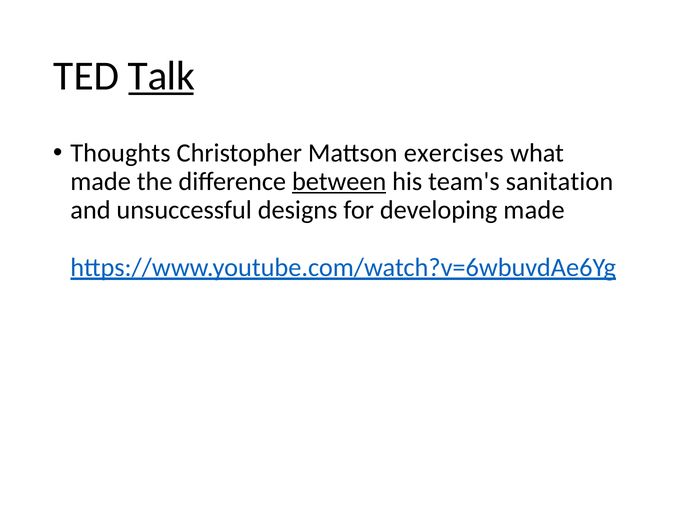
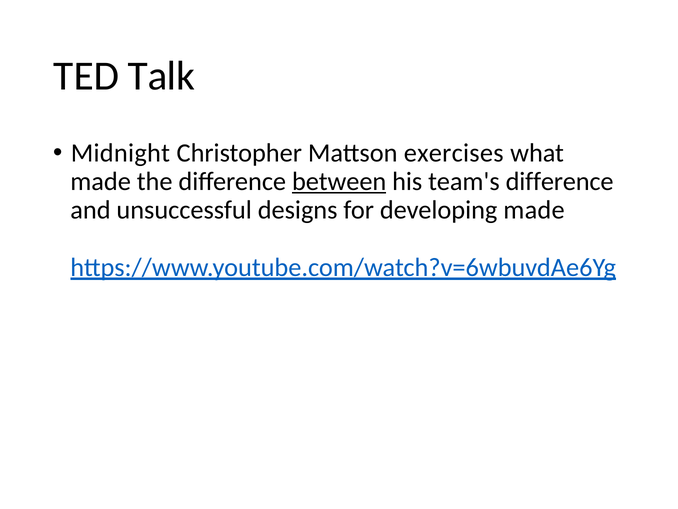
Talk underline: present -> none (161, 76)
Thoughts: Thoughts -> Midnight (120, 153)
team's sanitation: sanitation -> difference (560, 181)
